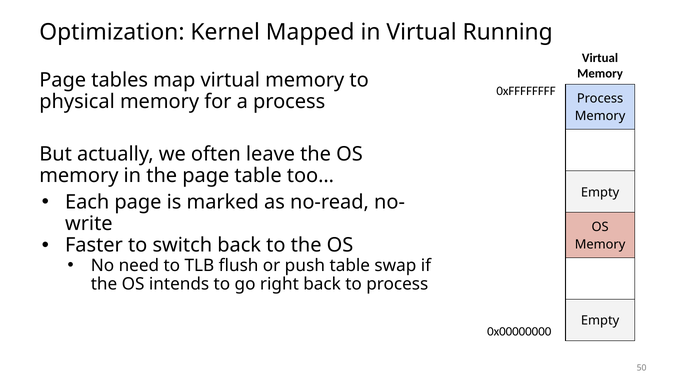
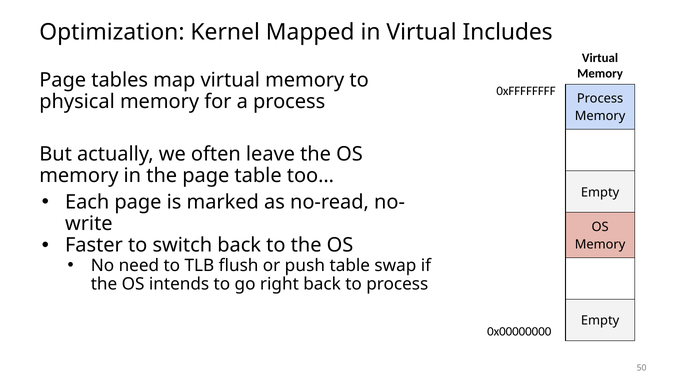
Running: Running -> Includes (508, 32)
